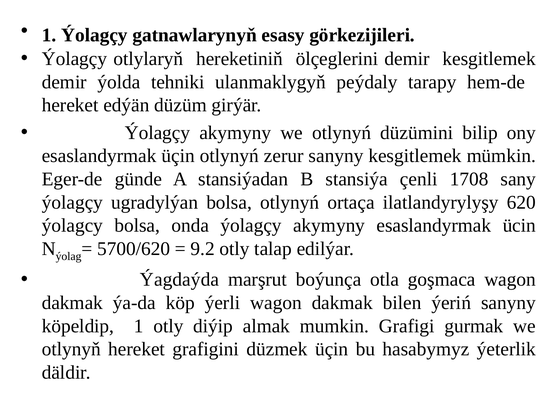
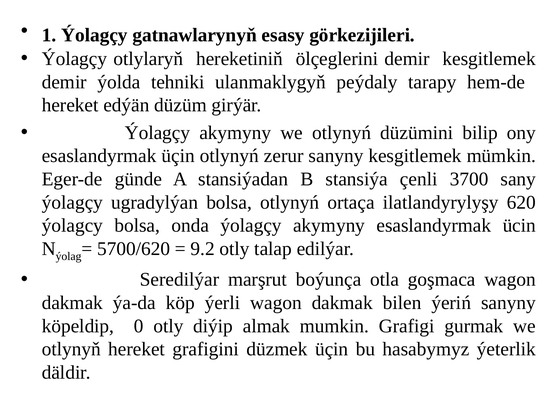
1708: 1708 -> 3700 (469, 179)
Ýagdaýda: Ýagdaýda -> Seredilýar (180, 279)
köpeldip 1: 1 -> 0 (139, 326)
